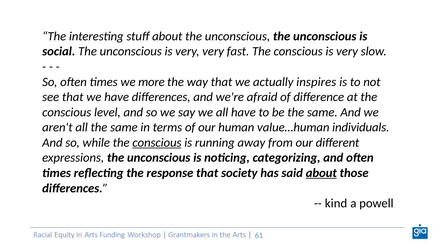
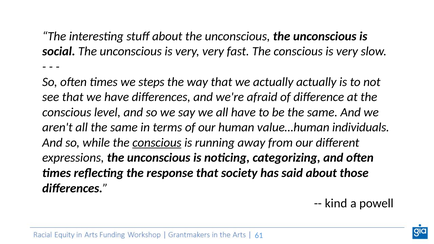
more: more -> steps (151, 82)
actually inspires: inspires -> actually (316, 82)
about underline: present -> none (321, 173)
